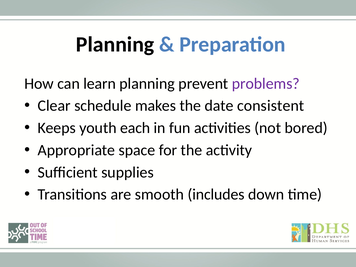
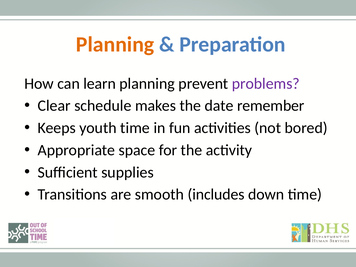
Planning colour: black -> orange (115, 45)
consistent: consistent -> remember (271, 106)
youth each: each -> time (135, 128)
